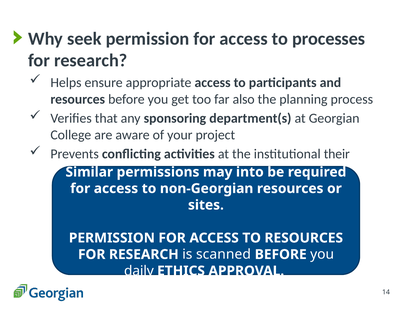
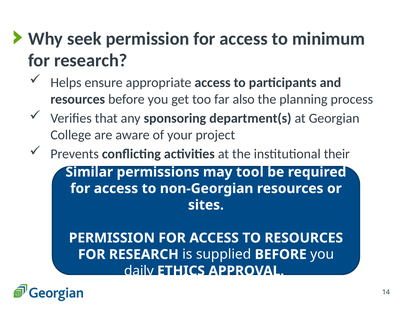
processes: processes -> minimum (329, 39)
into: into -> tool (250, 172)
scanned: scanned -> supplied (224, 254)
